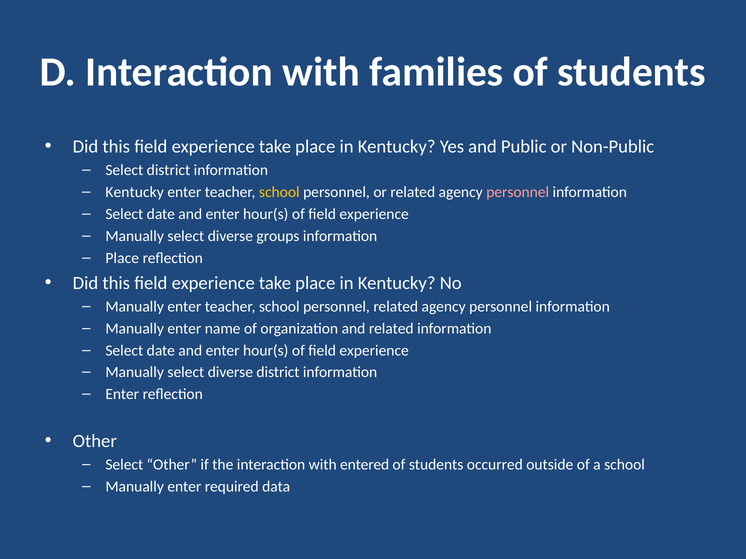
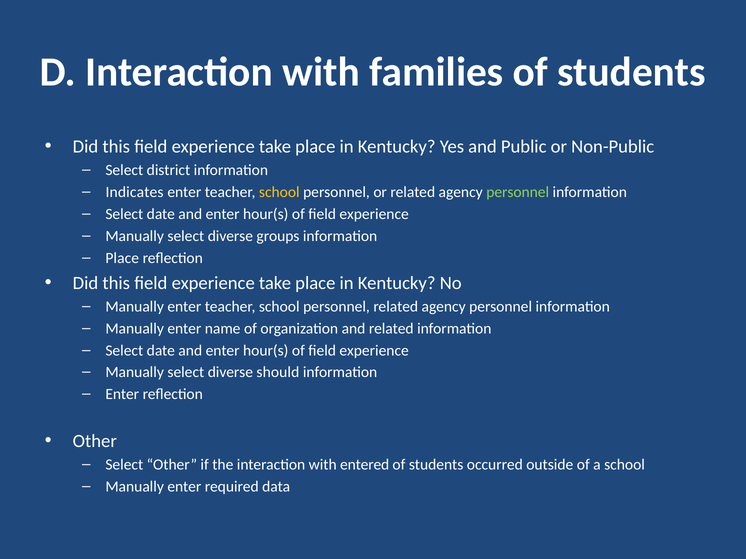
Kentucky: Kentucky -> Indicates (135, 192)
personnel colour: pink -> light green (518, 192)
diverse district: district -> should (278, 373)
